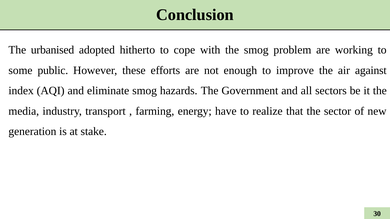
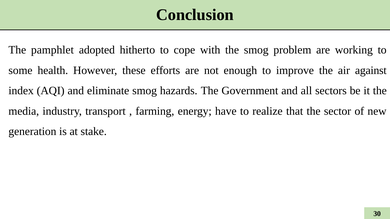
urbanised: urbanised -> pamphlet (52, 50)
public: public -> health (53, 70)
